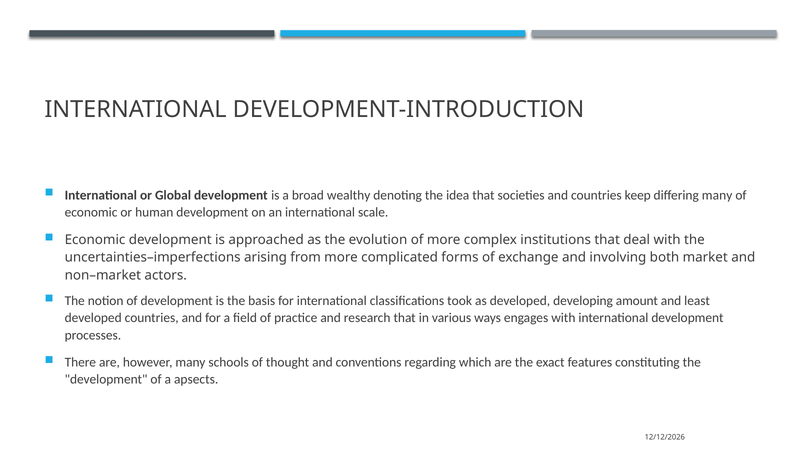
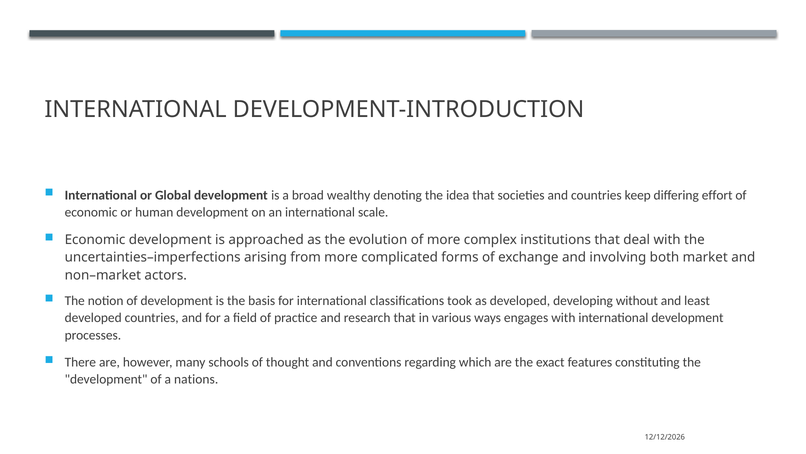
differing many: many -> effort (717, 195)
amount: amount -> without (637, 300)
apsects: apsects -> nations (196, 379)
